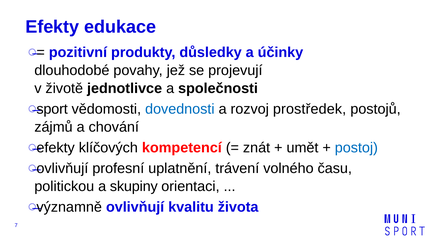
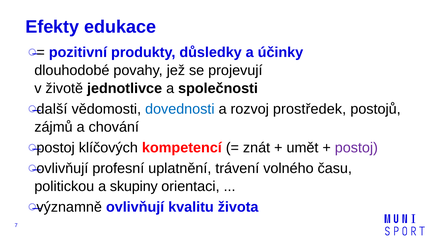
sport: sport -> další (52, 109)
efekty: efekty -> postoj (56, 147)
postoj colour: blue -> purple (356, 147)
